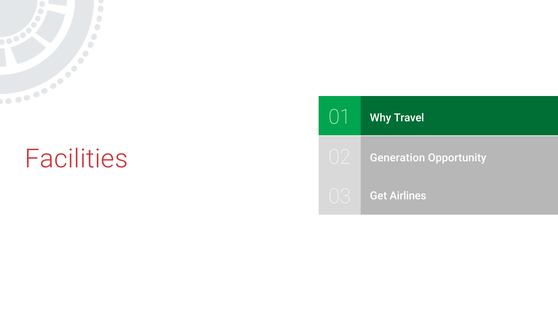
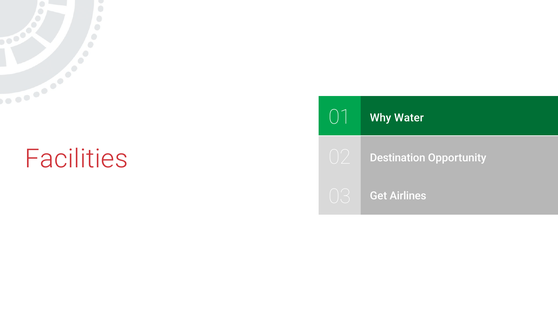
Travel: Travel -> Water (409, 118)
Generation: Generation -> Destination (398, 158)
